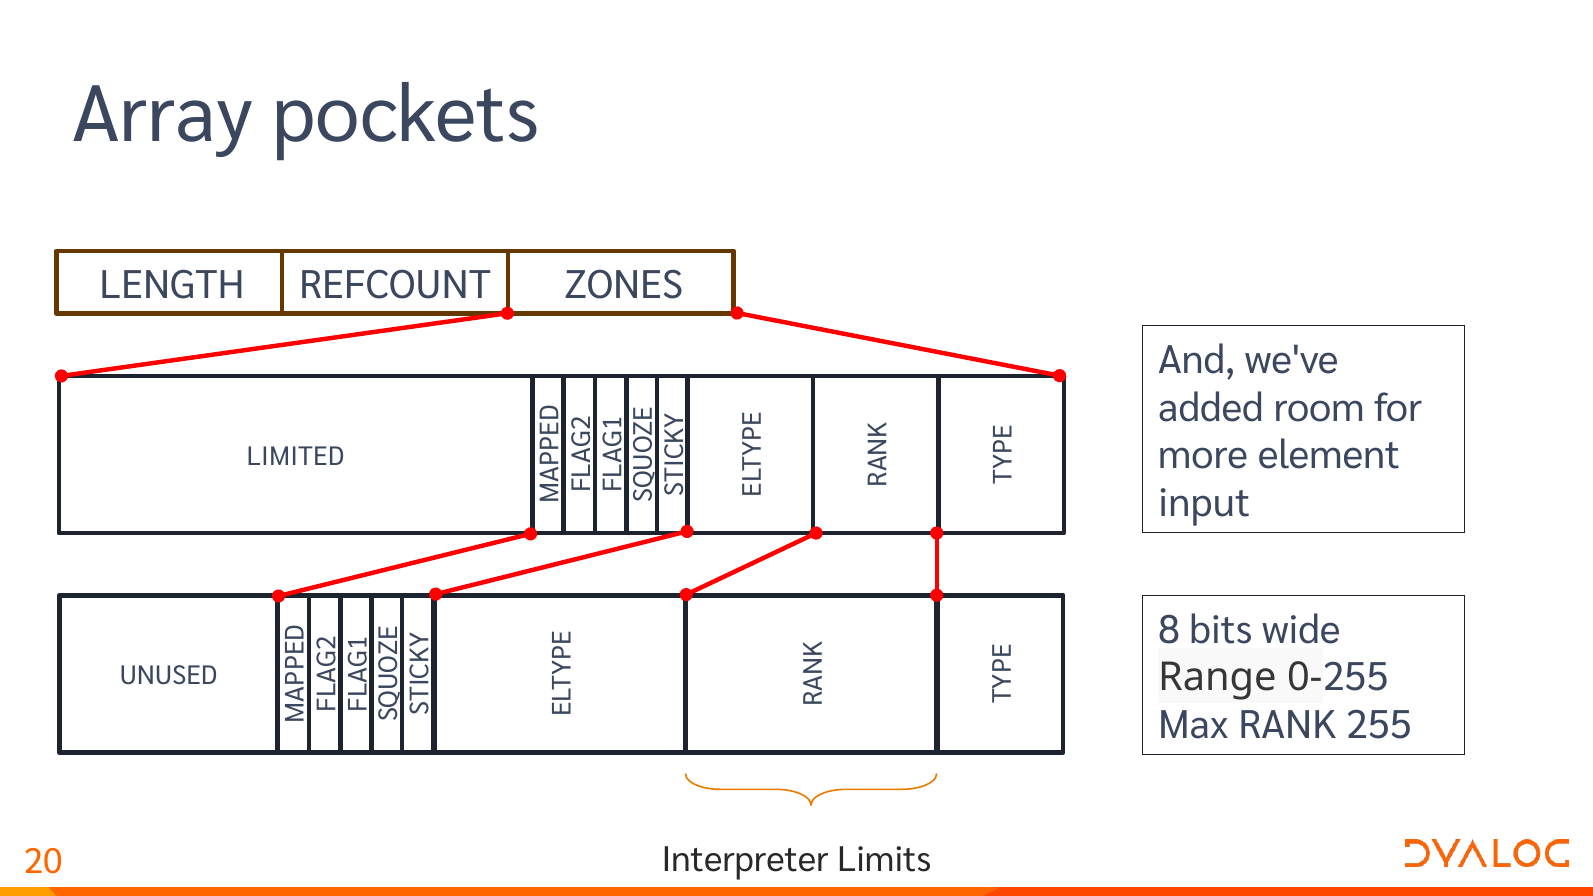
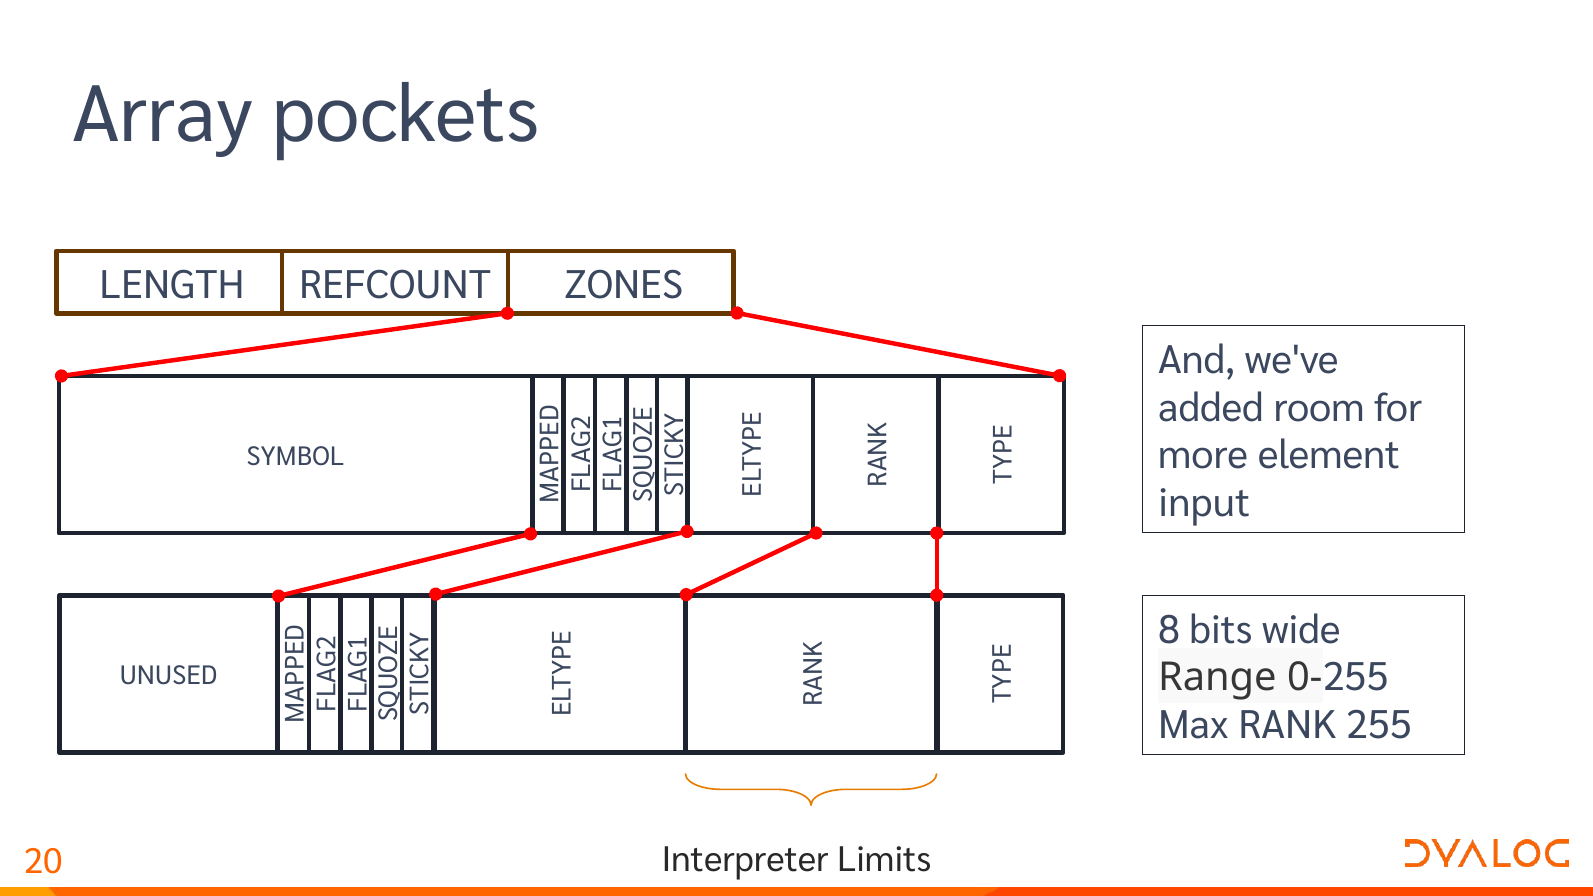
LIMITED: LIMITED -> SYMBOL (296, 456)
